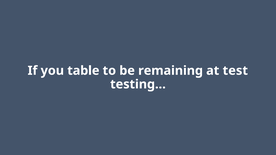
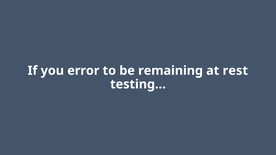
table: table -> error (83, 71)
test: test -> rest (235, 71)
